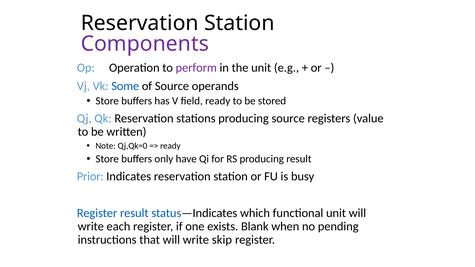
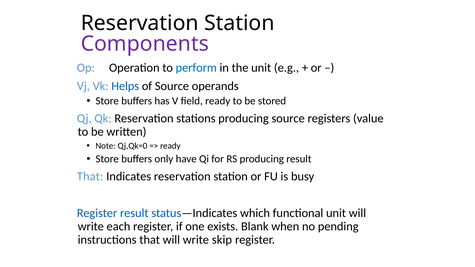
perform colour: purple -> blue (196, 68)
Some: Some -> Helps (125, 86)
Prior: Prior -> That (90, 177)
